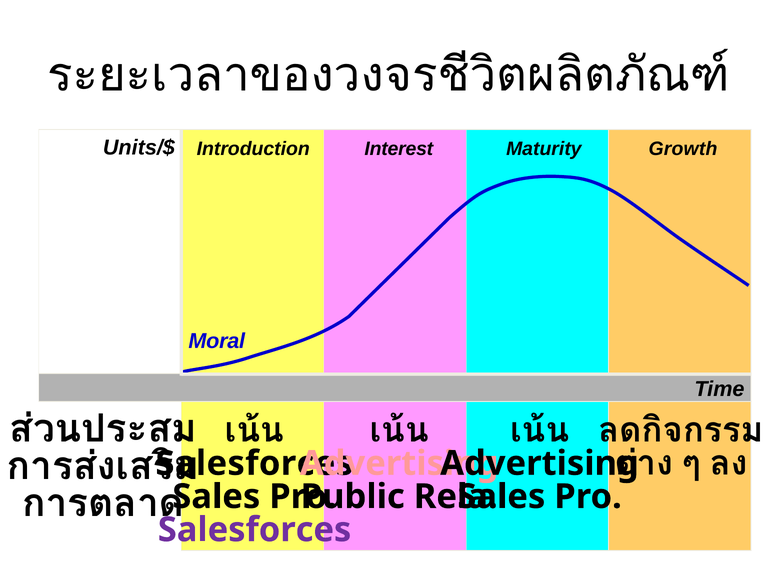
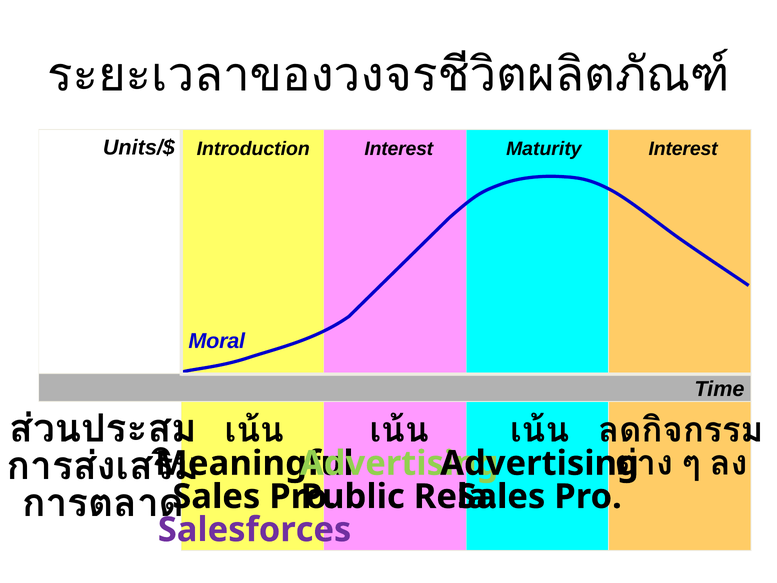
Maturity Growth: Growth -> Interest (683, 149)
Salesforces: Salesforces -> Meaningful (254, 463)
Advertising colour: pink -> light green (399, 463)
